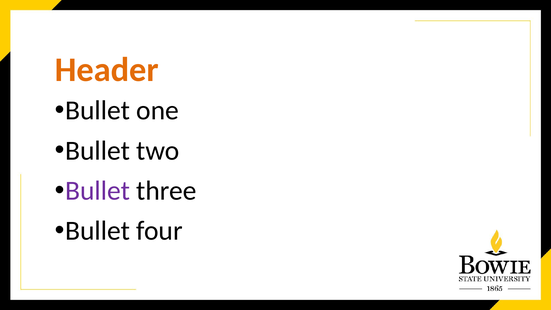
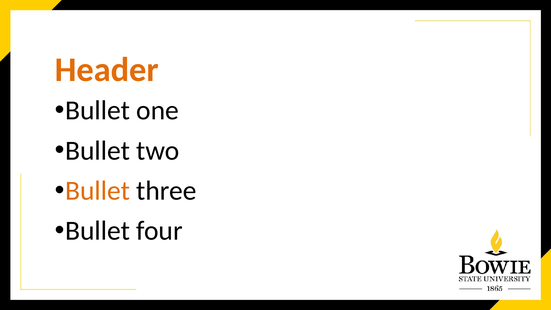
Bullet colour: purple -> orange (98, 191)
